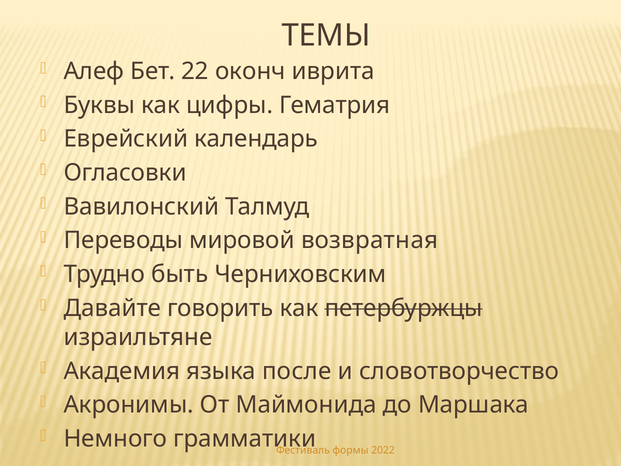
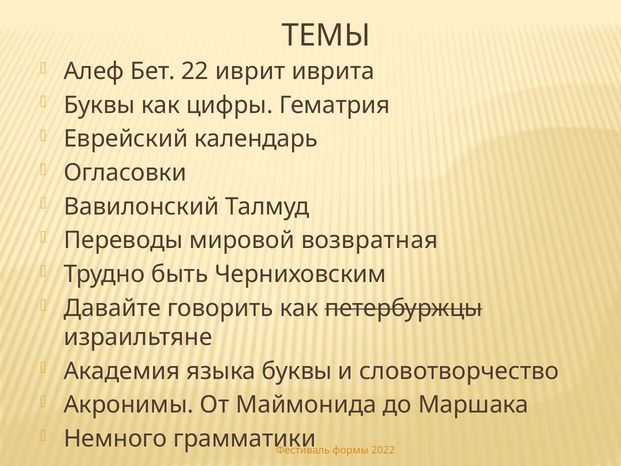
оконч: оконч -> иврит (250, 71)
языка после: после -> буквы (297, 371)
